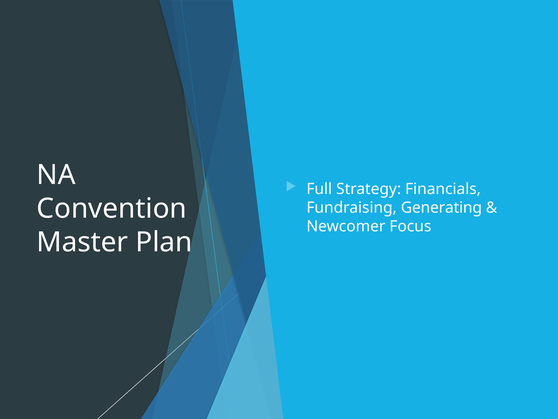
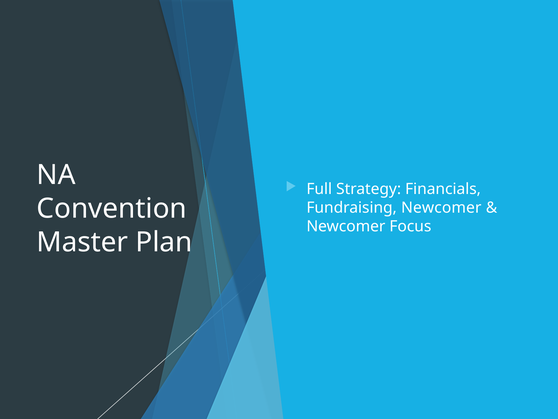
Fundraising Generating: Generating -> Newcomer (441, 207)
